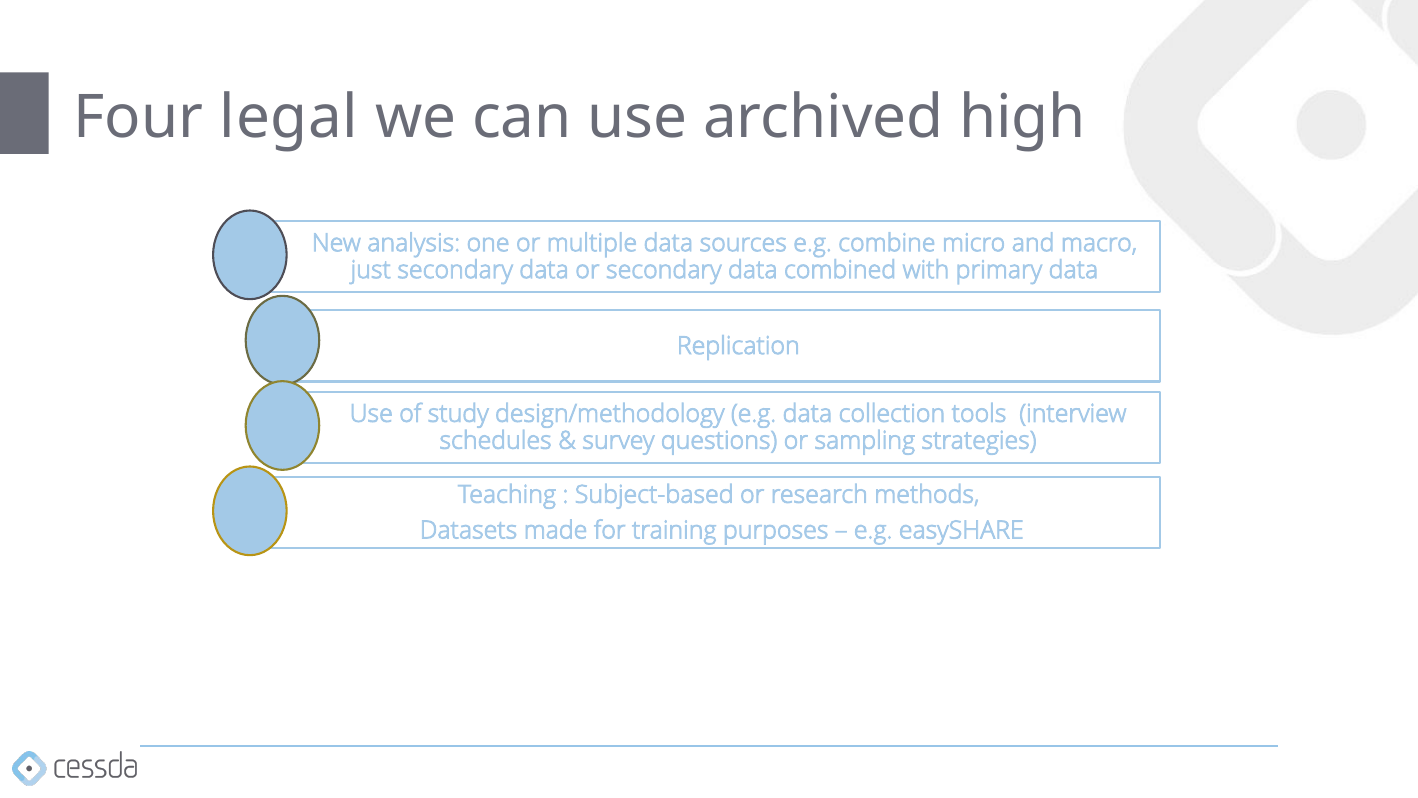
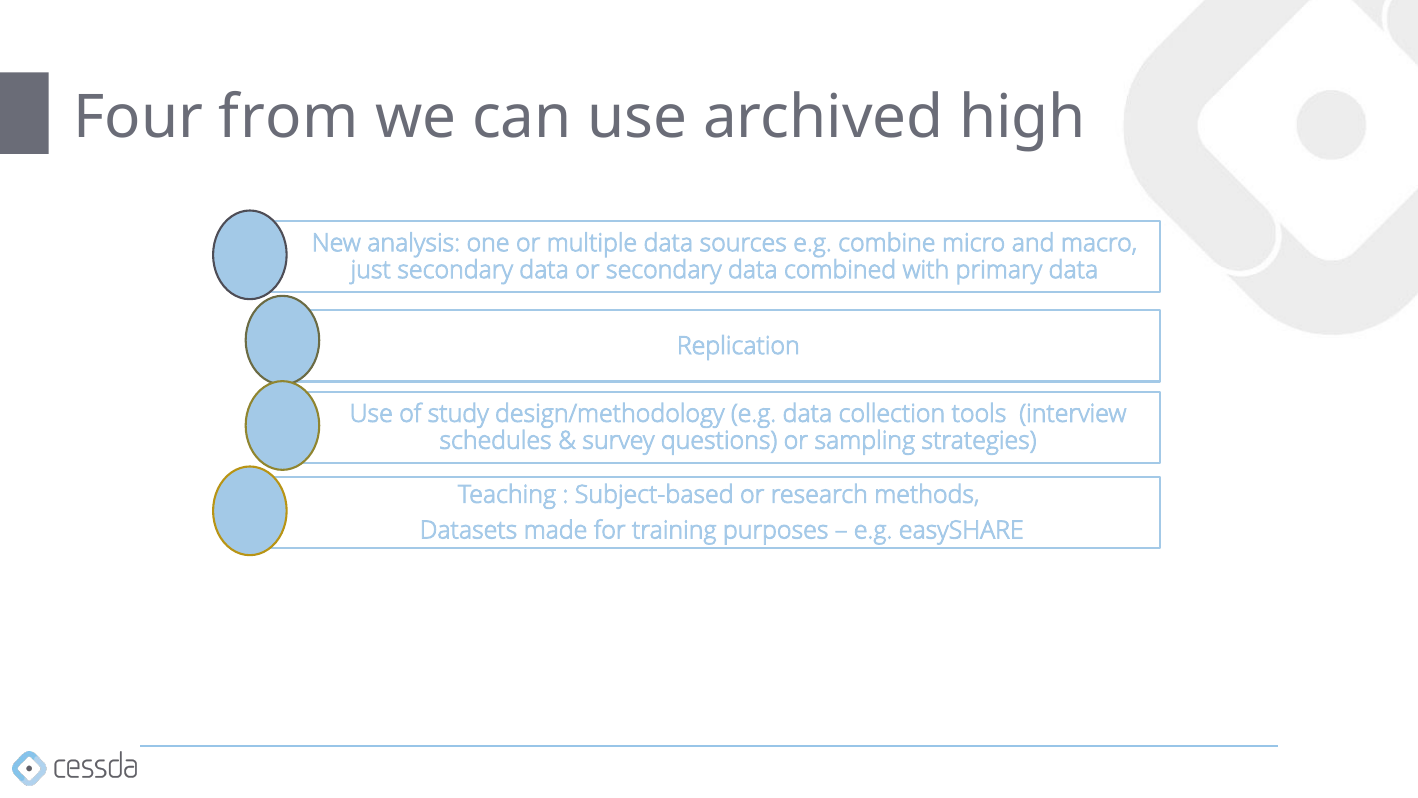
legal: legal -> from (289, 117)
